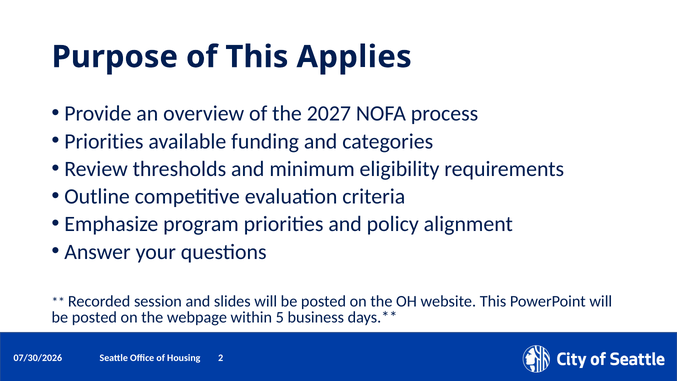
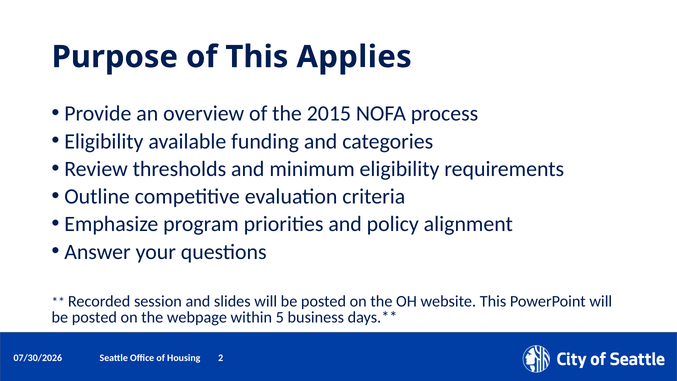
2027: 2027 -> 2015 (329, 114)
Priorities: Priorities -> Eligibility (104, 141)
